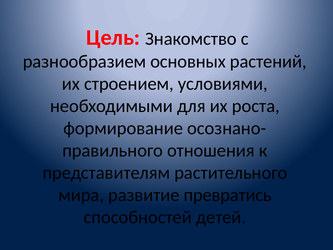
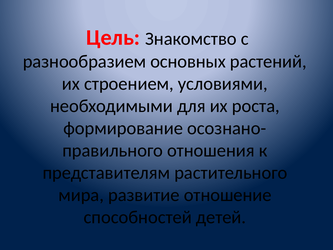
превратись: превратись -> отношение (228, 195)
